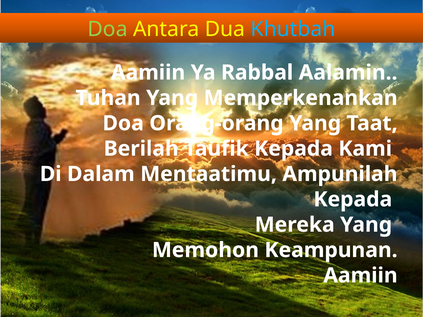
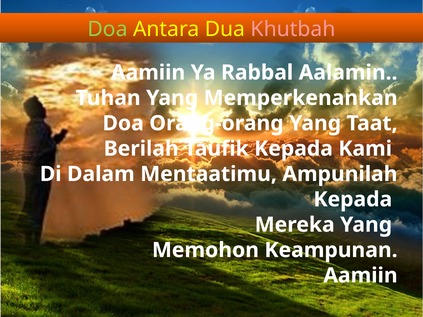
Khutbah colour: light blue -> pink (293, 29)
